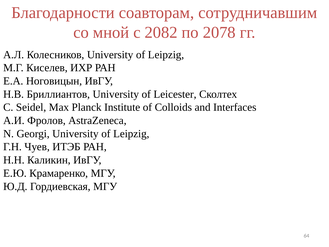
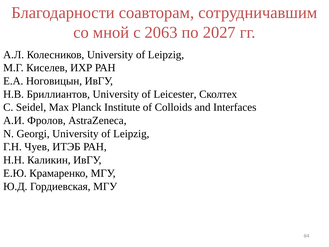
2082: 2082 -> 2063 (161, 32)
2078: 2078 -> 2027 (219, 32)
